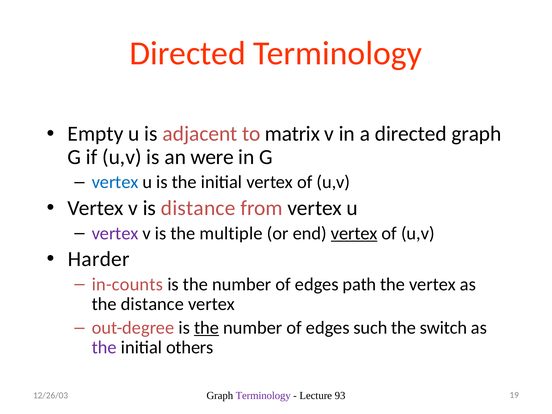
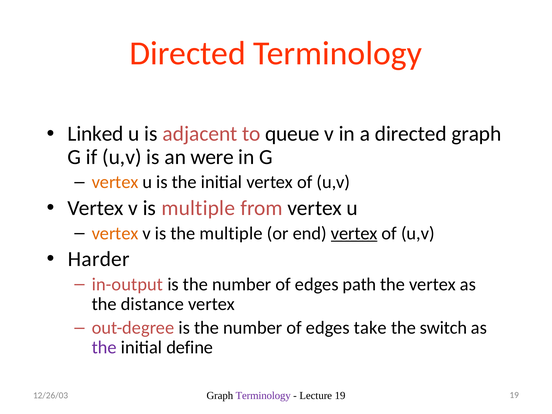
Empty: Empty -> Linked (96, 134)
matrix: matrix -> queue (292, 134)
vertex colour: blue -> orange (115, 182)
is distance: distance -> multiple (198, 208)
vertex colour: purple -> orange (115, 233)
in-counts: in-counts -> in-output (127, 284)
the underline: present -> none (206, 328)
such: such -> take (370, 328)
others: others -> define (190, 348)
Lecture 93: 93 -> 19 (340, 395)
